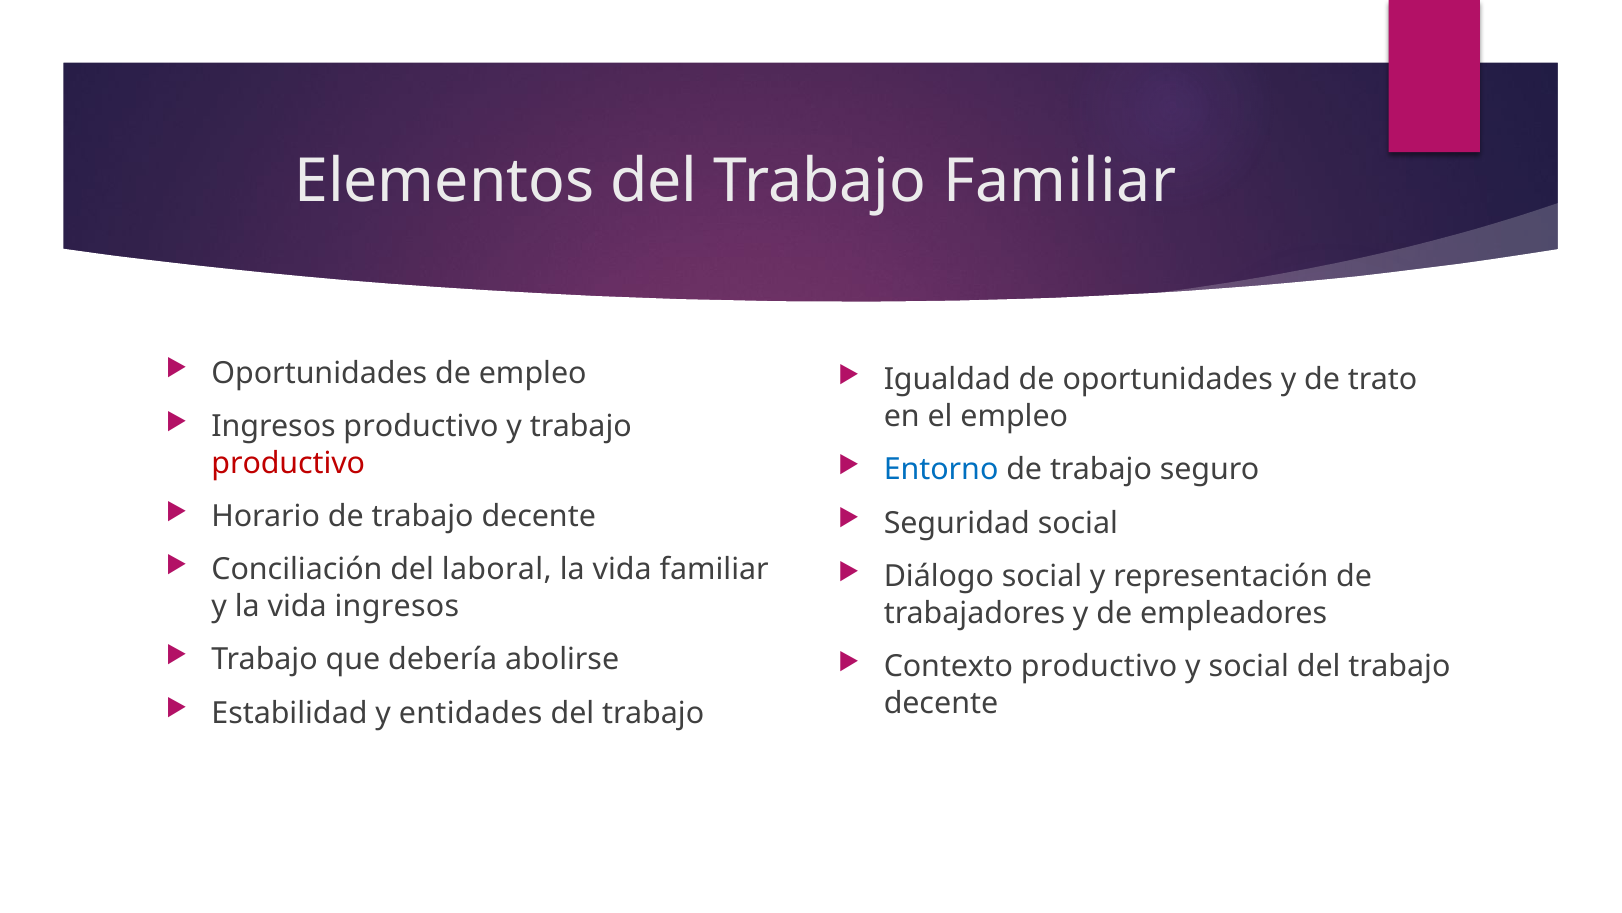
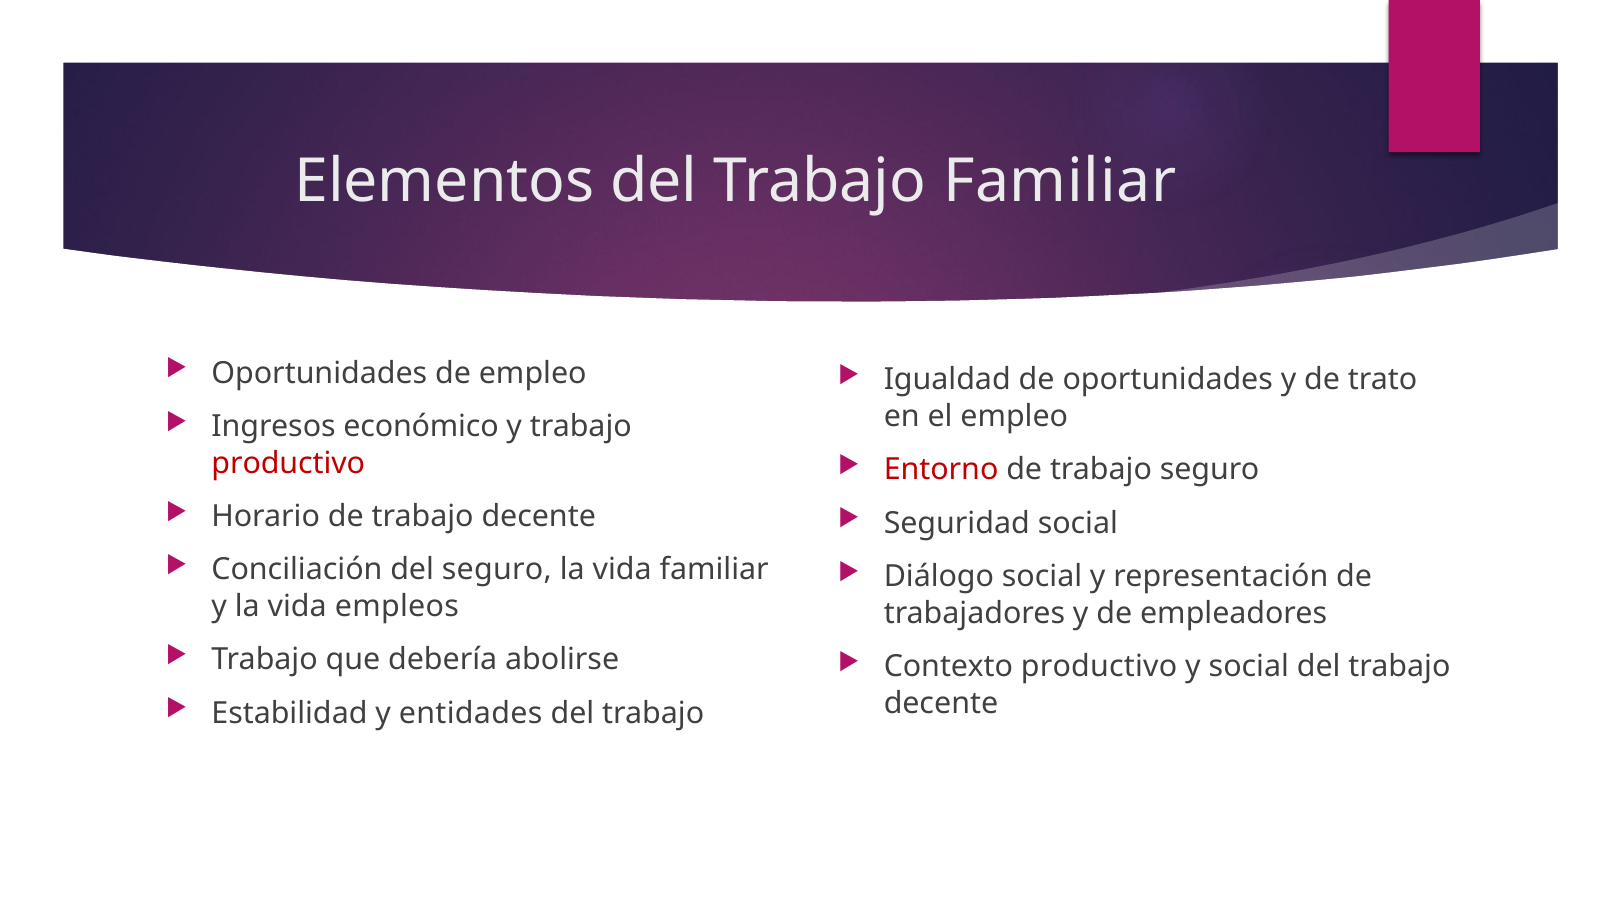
Ingresos productivo: productivo -> económico (421, 426)
Entorno colour: blue -> red (941, 470)
del laboral: laboral -> seguro (497, 570)
vida ingresos: ingresos -> empleos (397, 606)
